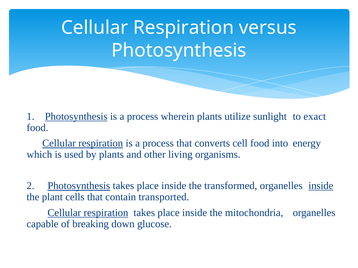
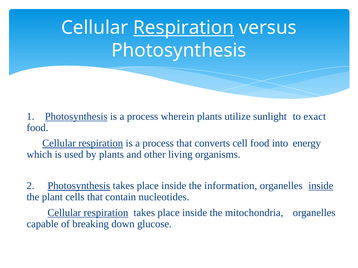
Respiration underline: none -> present (184, 28)
transformed: transformed -> information (231, 186)
transported: transported -> nucleotides (164, 197)
